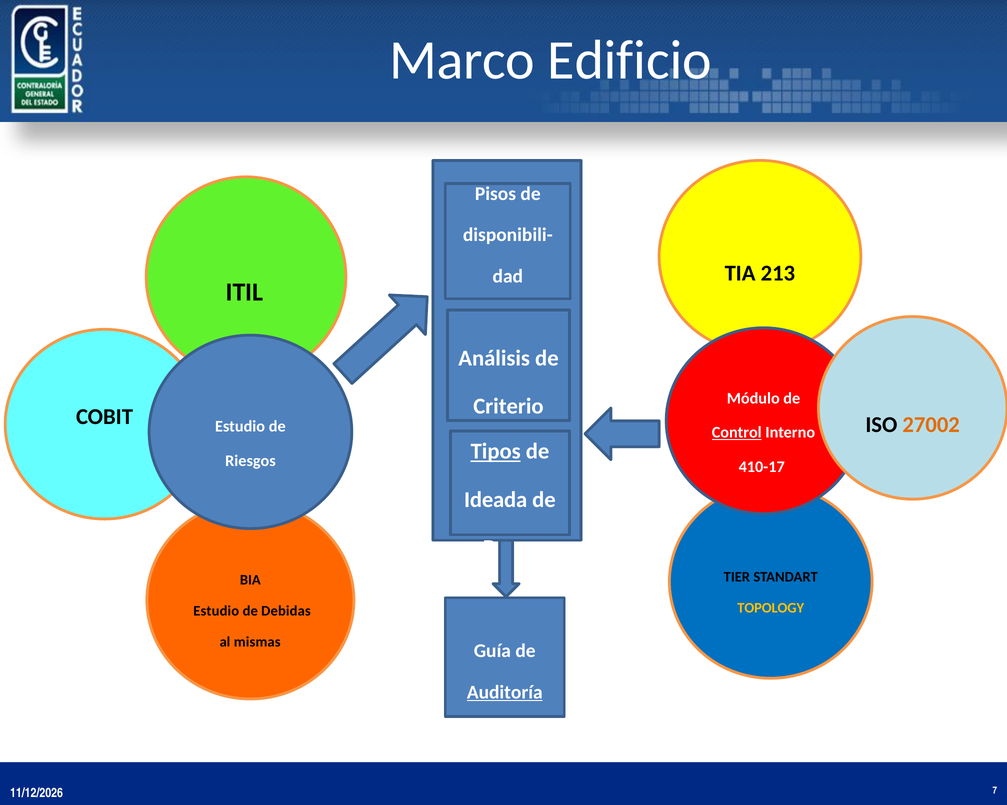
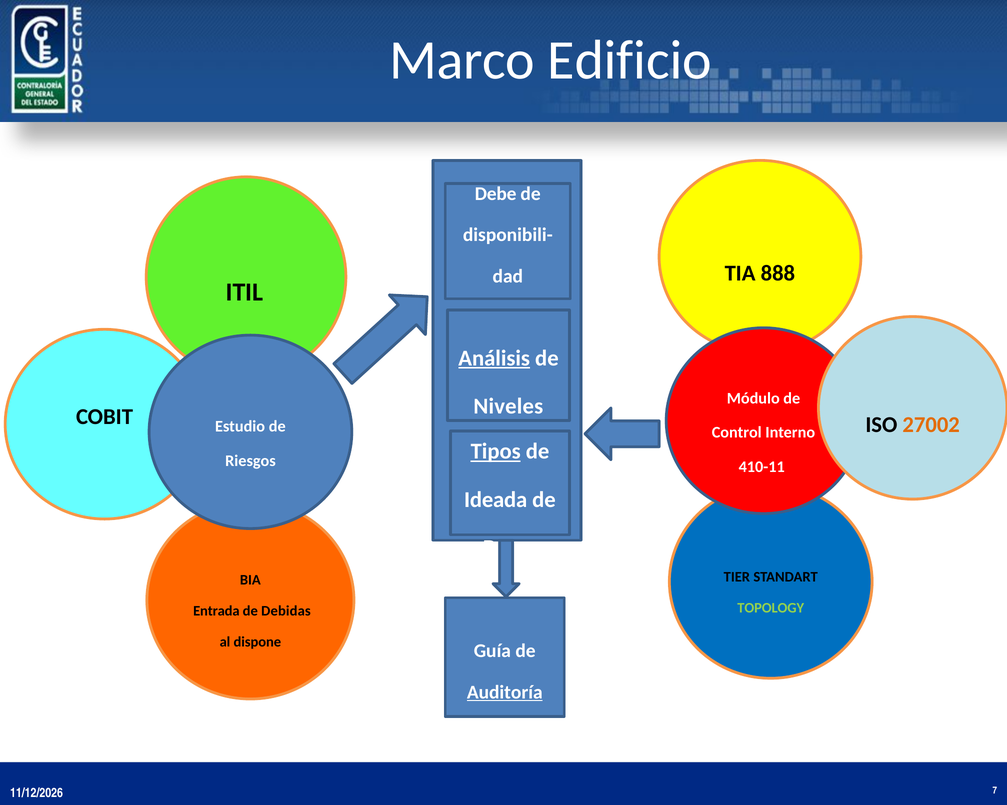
Pisos: Pisos -> Debe (496, 194)
213: 213 -> 888 (778, 274)
Análisis underline: none -> present (494, 358)
Criterio: Criterio -> Niveles (508, 406)
Control underline: present -> none (737, 433)
410-17: 410-17 -> 410-11 (762, 467)
TOPOLOGY colour: yellow -> light green (771, 608)
Estudio: Estudio -> Entrada (216, 611)
mismas: mismas -> dispone (257, 642)
